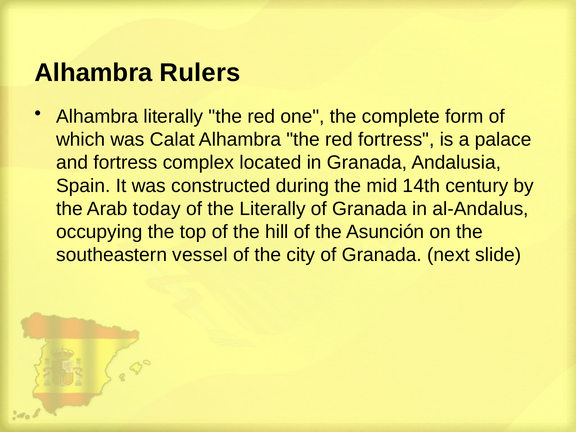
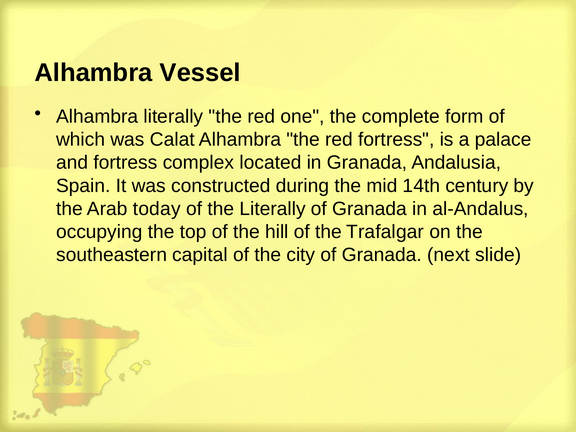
Rulers: Rulers -> Vessel (200, 73)
Asunción: Asunción -> Trafalgar (385, 232)
vessel: vessel -> capital (200, 255)
